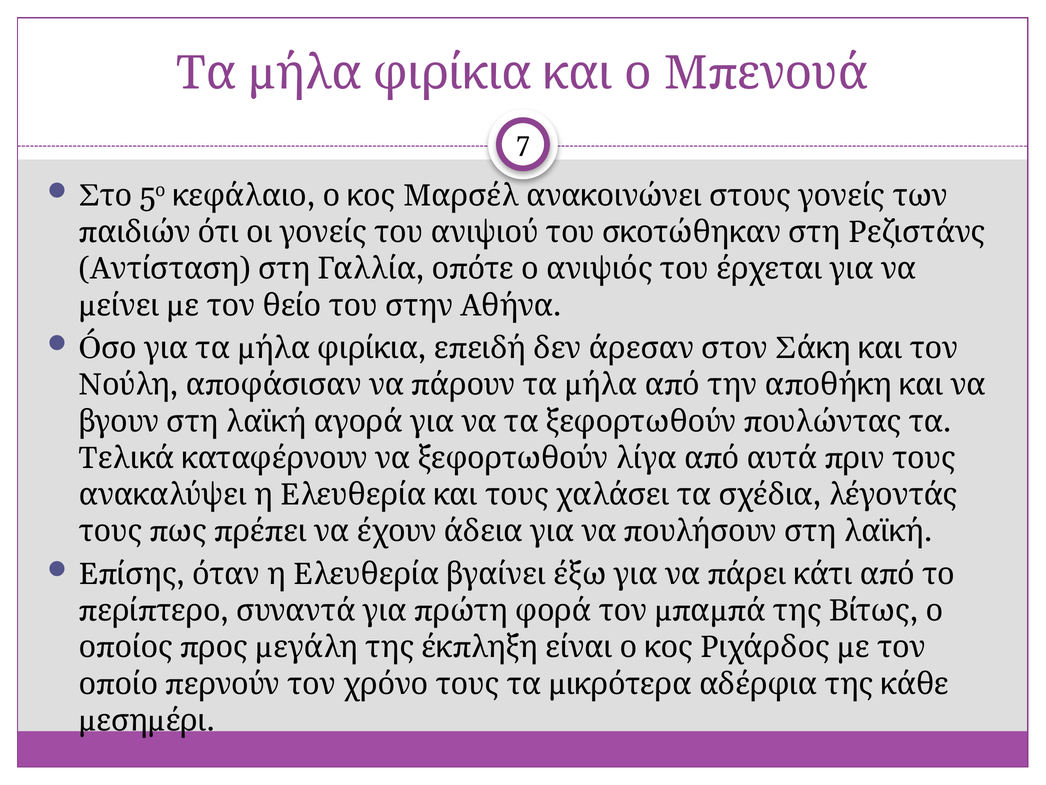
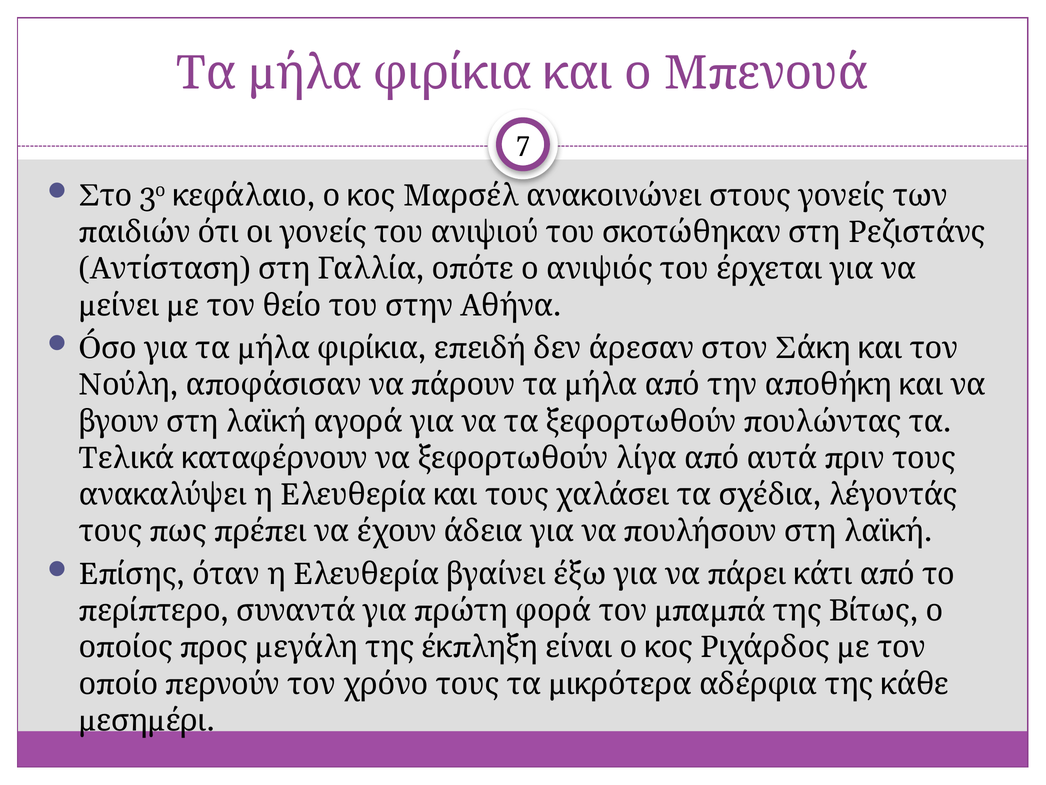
5: 5 -> 3 (148, 195)
